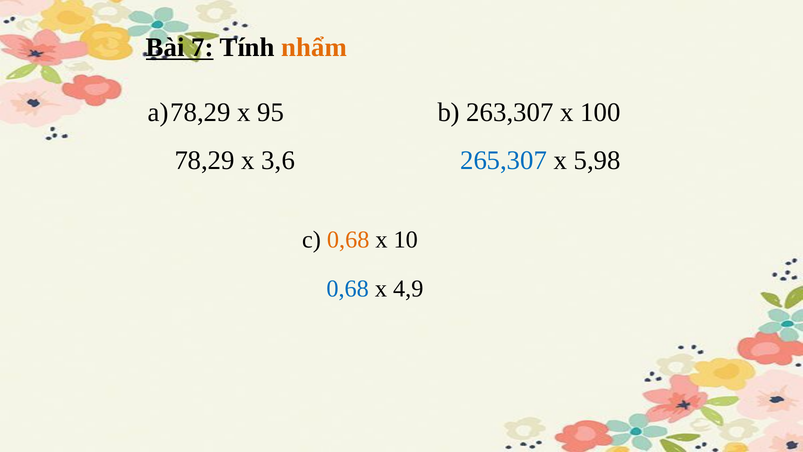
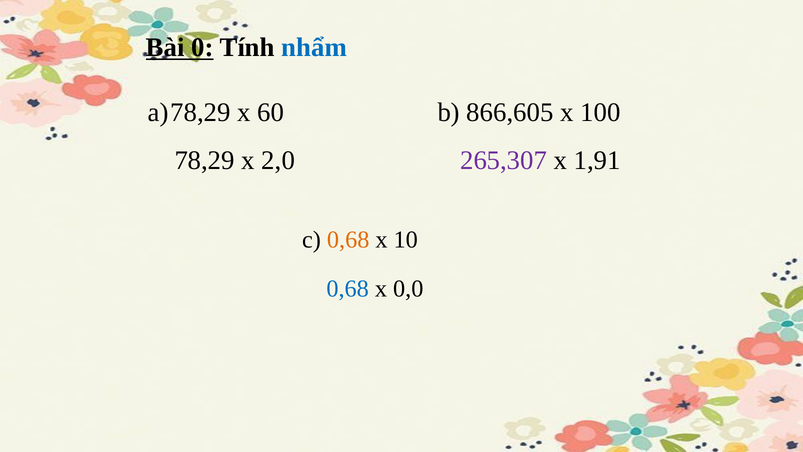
7: 7 -> 0 (202, 47)
nhẩm colour: orange -> blue (314, 47)
95: 95 -> 60 (271, 112)
263,307: 263,307 -> 866,605 (510, 112)
3,6: 3,6 -> 2,0 (278, 160)
265,307 colour: blue -> purple (504, 160)
5,98: 5,98 -> 1,91 (597, 160)
4,9: 4,9 -> 0,0 (408, 289)
